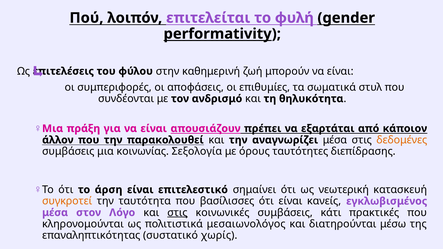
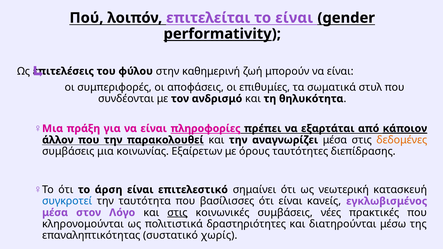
το φυλή: φυλή -> είναι (294, 18)
απουσιάζουν: απουσιάζουν -> πληροφορίες (206, 129)
κάποιον underline: none -> present (405, 129)
Σεξολογία: Σεξολογία -> Εξαίρετων (197, 152)
συγκροτεί colour: orange -> blue (67, 201)
κάτι: κάτι -> νέες (331, 213)
μεσαιωνολόγος: μεσαιωνολόγος -> δραστηριότητες (246, 224)
